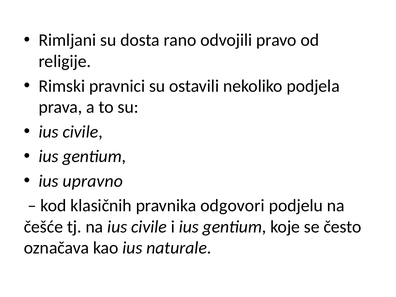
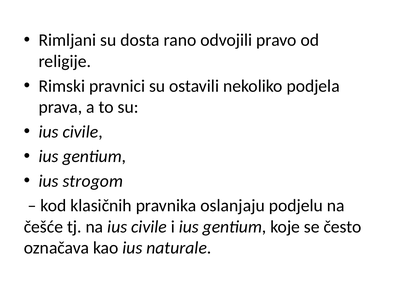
upravno: upravno -> strogom (93, 181)
odgovori: odgovori -> oslanjaju (233, 206)
